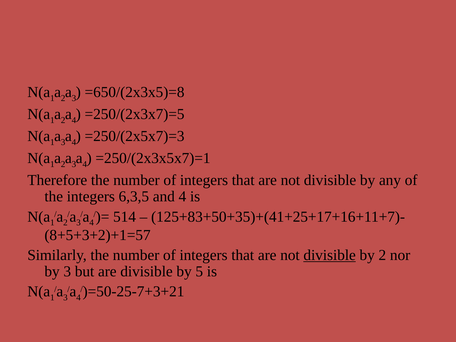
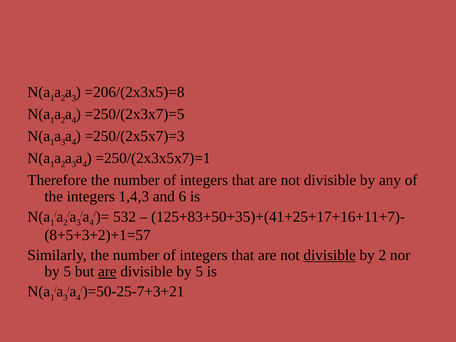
=650/(2x3x5)=8: =650/(2x3x5)=8 -> =206/(2x3x5)=8 (135, 92)
6,3,5: 6,3,5 -> 1,4,3 (134, 197)
and 4: 4 -> 6 (182, 197)
514: 514 -> 532 (125, 217)
3: 3 -> 5 (67, 272)
are underline: none -> present (107, 272)
